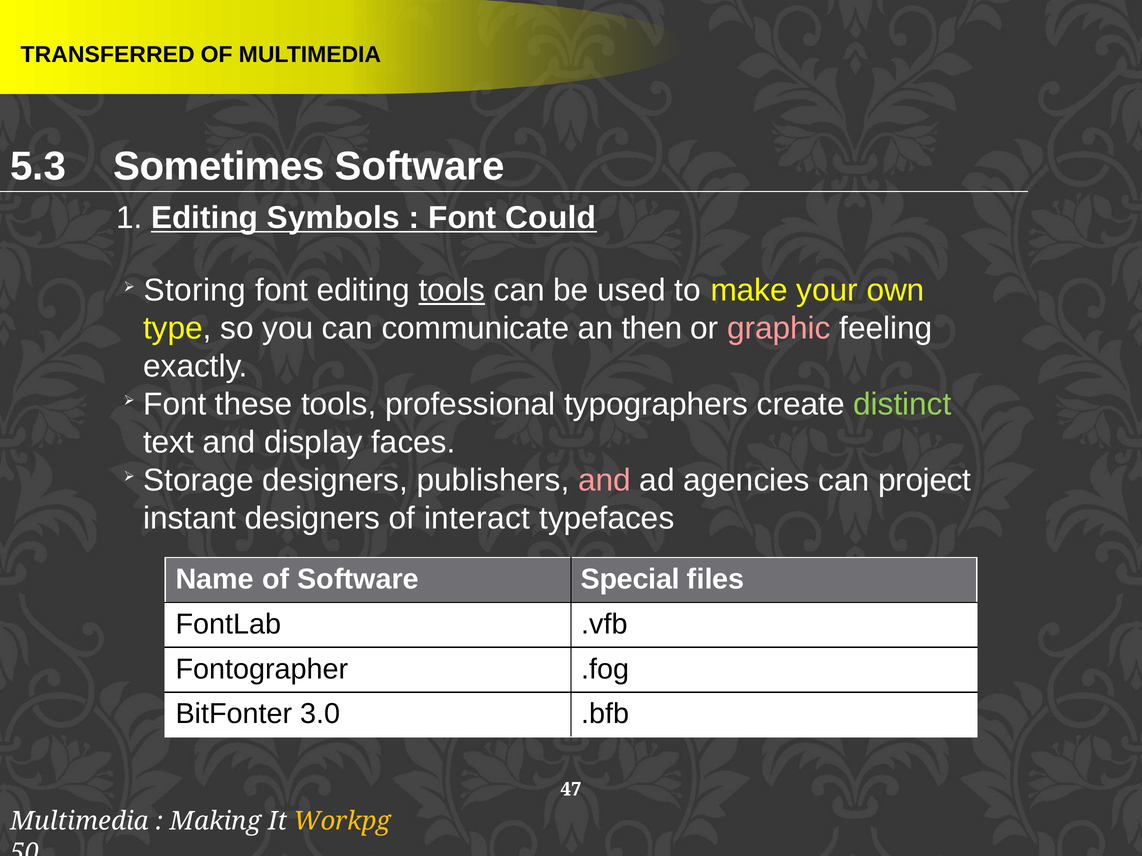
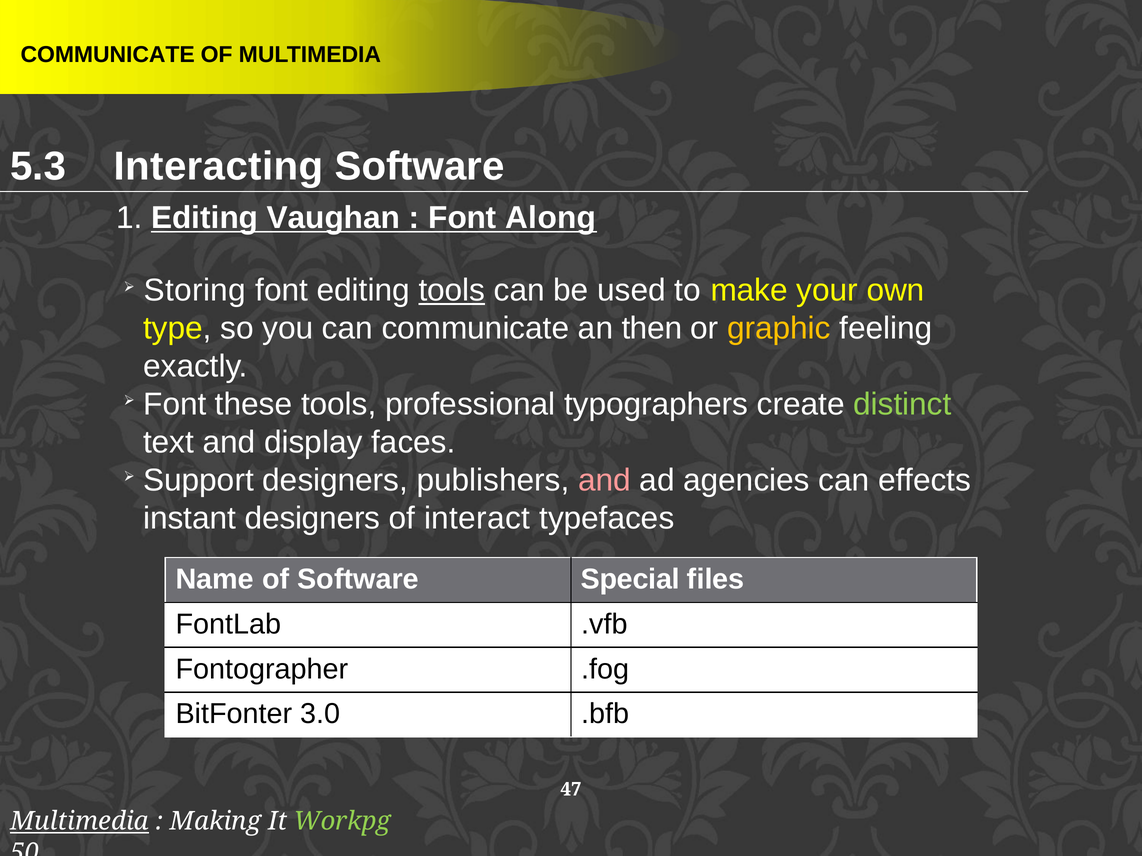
TRANSFERRED: TRANSFERRED -> COMMUNICATE (108, 55)
Sometimes: Sometimes -> Interacting (218, 167)
Symbols: Symbols -> Vaughan (333, 218)
Could: Could -> Along (551, 218)
graphic colour: pink -> yellow (779, 328)
Storage: Storage -> Support (199, 480)
project: project -> effects (925, 480)
Multimedia underline: none -> present (80, 822)
Workpg colour: yellow -> light green (342, 822)
